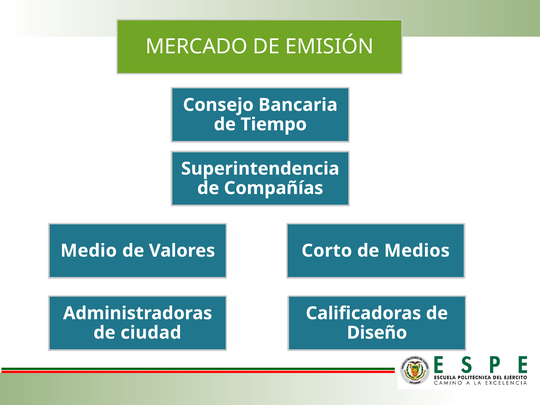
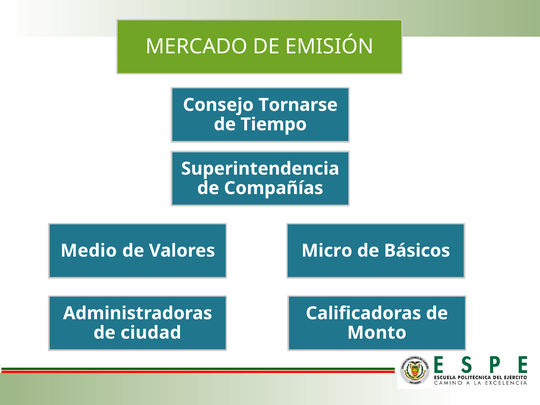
Bancaria: Bancaria -> Tornarse (298, 105)
Corto: Corto -> Micro (327, 251)
Medios: Medios -> Básicos (417, 251)
Diseño: Diseño -> Monto (377, 333)
